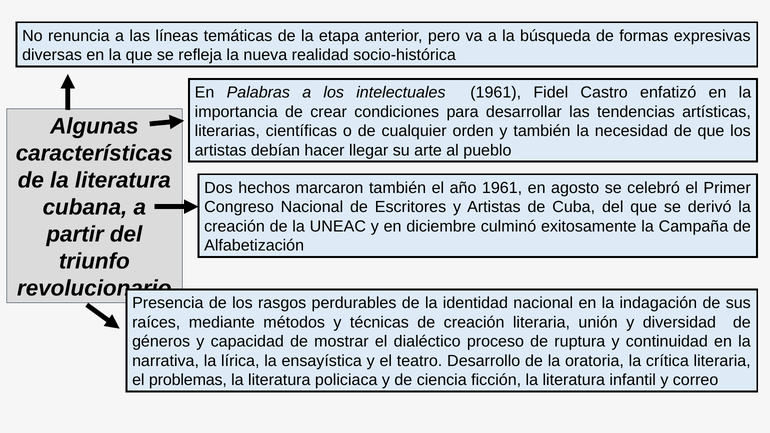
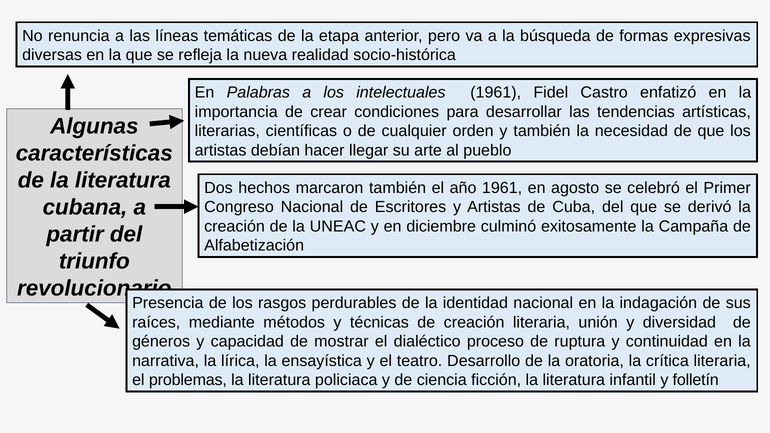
correo: correo -> folletín (696, 380)
